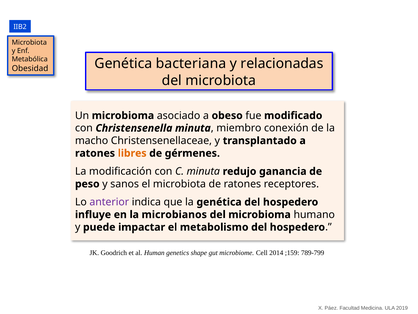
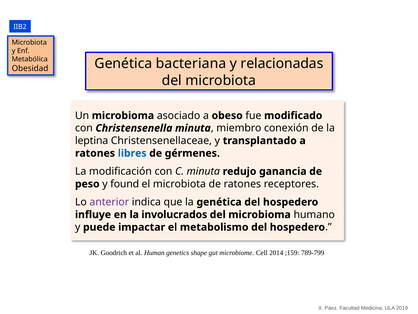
macho: macho -> leptina (92, 140)
libres colour: orange -> blue (132, 153)
sanos: sanos -> found (125, 184)
microbianos: microbianos -> involucrados (174, 214)
